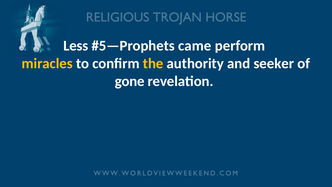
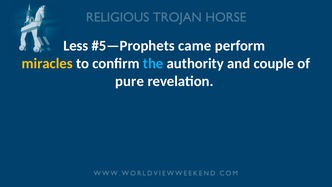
the colour: yellow -> light blue (153, 63)
seeker: seeker -> couple (274, 63)
gone: gone -> pure (130, 81)
